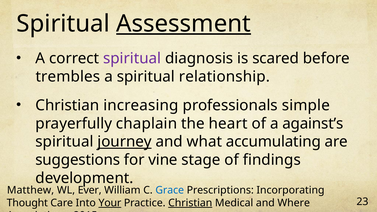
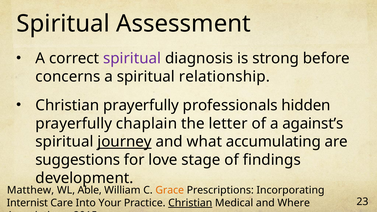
Assessment underline: present -> none (184, 24)
scared: scared -> strong (276, 58)
trembles: trembles -> concerns (68, 77)
Christian increasing: increasing -> prayerfully (141, 105)
simple: simple -> hidden (306, 105)
heart: heart -> letter (228, 124)
vine: vine -> love (163, 160)
Ever: Ever -> Able (90, 190)
Grace colour: blue -> orange (170, 190)
Thought: Thought -> Internist (27, 203)
Your underline: present -> none (110, 203)
